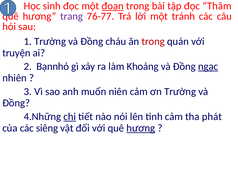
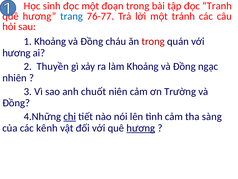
đoạn underline: present -> none (113, 6)
Thăm: Thăm -> Tranh (217, 6)
trang colour: purple -> blue (72, 16)
1 Trường: Trường -> Khoảng (50, 41)
truyện: truyện -> hương (16, 53)
Bạnnhỏ: Bạnnhỏ -> Thuyền (53, 66)
ngạc underline: present -> none (208, 66)
muốn: muốn -> chuốt (94, 91)
phát: phát -> sàng (212, 116)
siêng: siêng -> kênh (47, 128)
